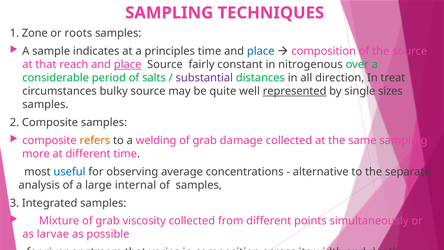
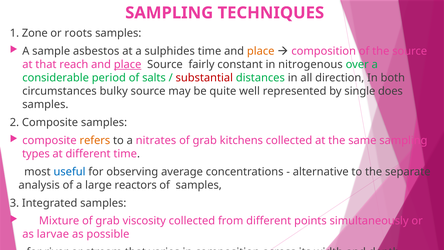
indicates: indicates -> asbestos (96, 51)
principles: principles -> sulphides (170, 51)
place colour: blue -> orange (261, 51)
substantial colour: purple -> red (204, 78)
treat: treat -> both (393, 78)
represented underline: present -> none (295, 91)
sizes: sizes -> does (390, 91)
welding: welding -> nitrates (156, 140)
damage: damage -> kitchens (241, 140)
more: more -> types (36, 154)
internal: internal -> reactors (136, 185)
